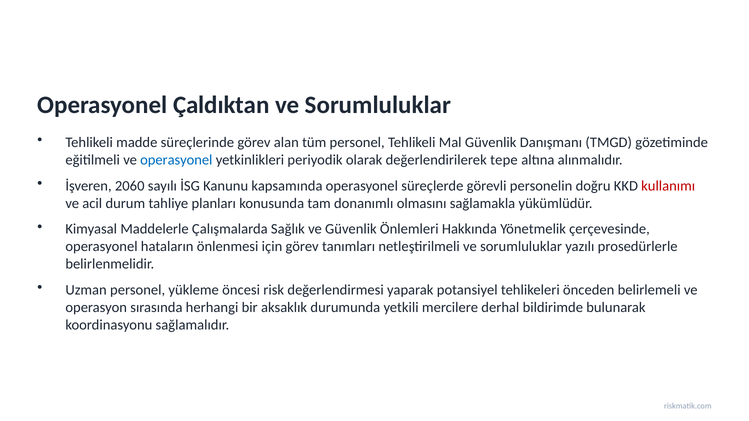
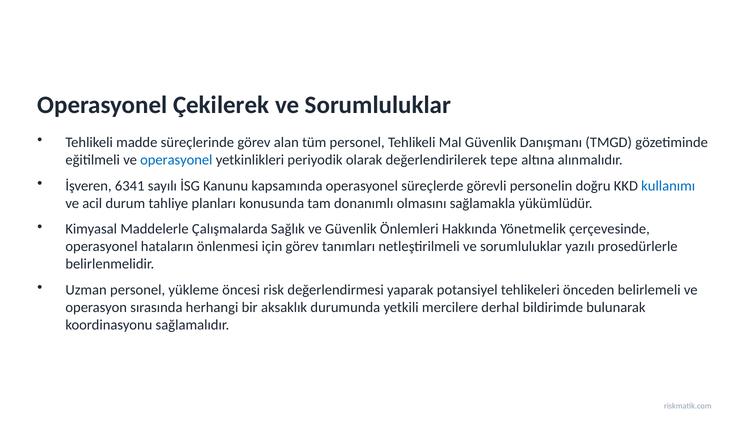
Çaldıktan: Çaldıktan -> Çekilerek (221, 105)
2060: 2060 -> 6341 (130, 186)
kullanımı colour: red -> blue (668, 186)
